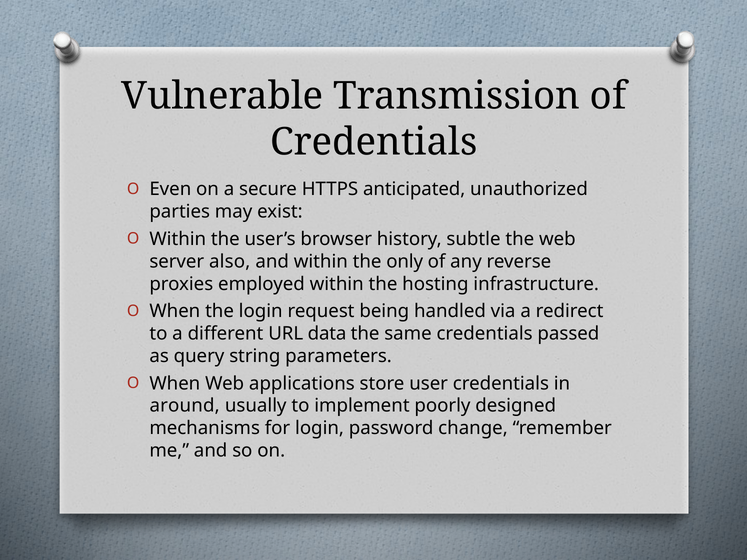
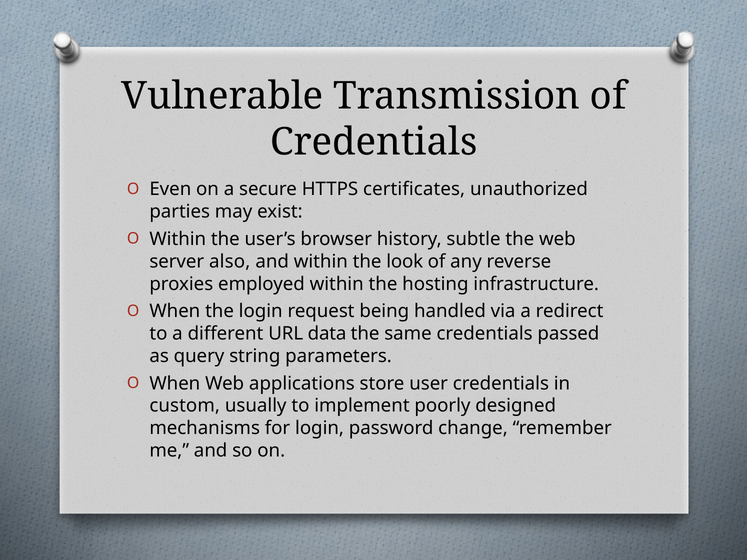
anticipated: anticipated -> certificates (414, 189)
only: only -> look (405, 262)
around: around -> custom (185, 406)
